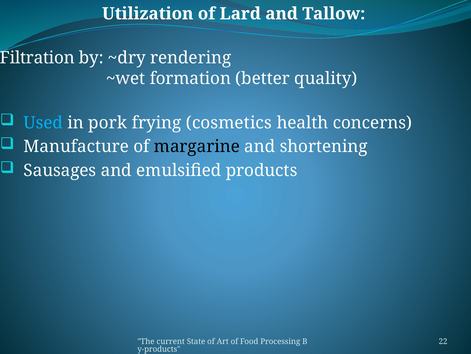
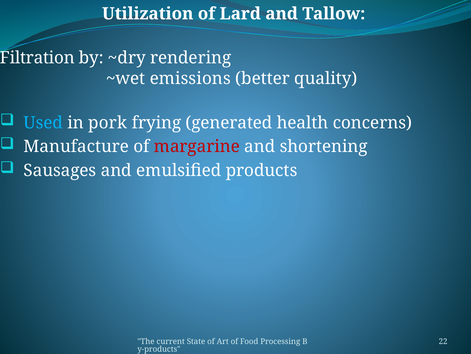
formation: formation -> emissions (190, 78)
cosmetics: cosmetics -> generated (229, 122)
margarine colour: black -> red (197, 146)
